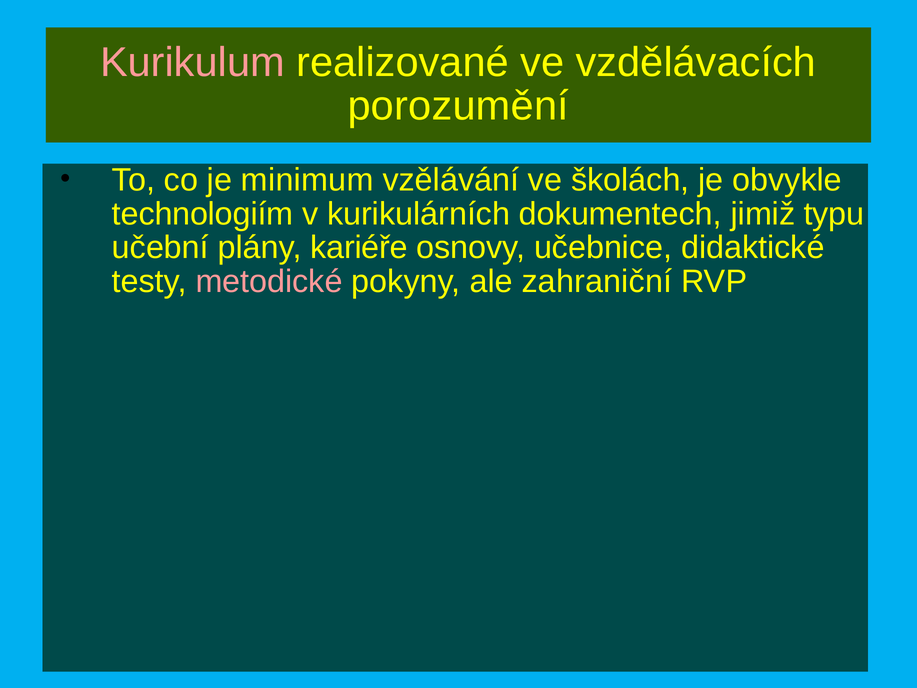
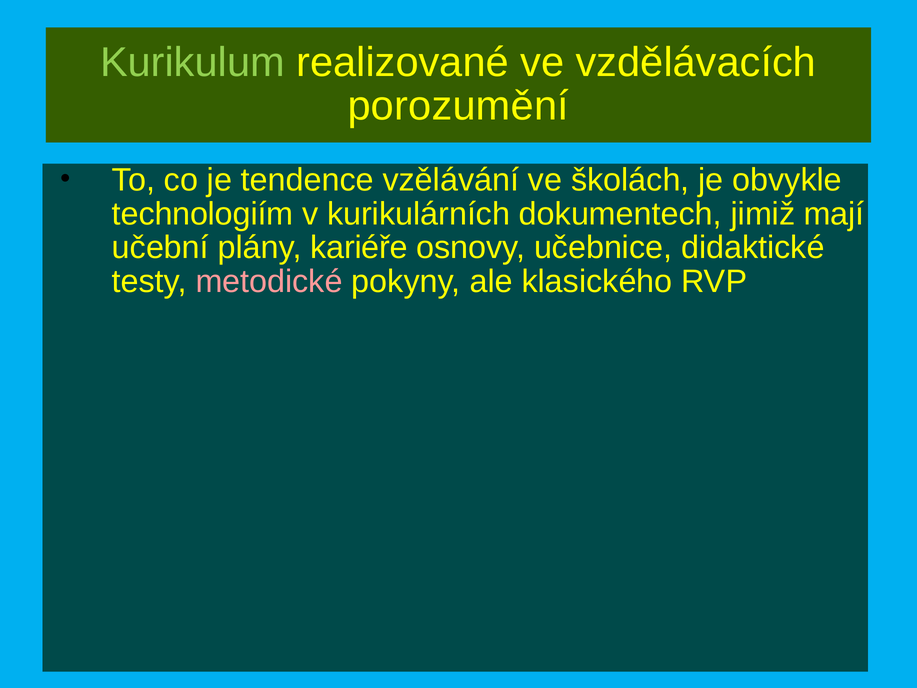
Kurikulum colour: pink -> light green (192, 62)
minimum: minimum -> tendence (307, 180)
typu: typu -> mají (834, 214)
zahraniční: zahraniční -> klasického (597, 281)
